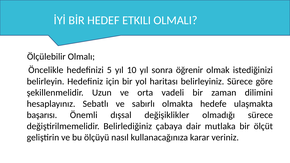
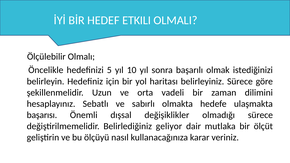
öğrenir: öğrenir -> başarılı (189, 70)
çabaya: çabaya -> geliyor (169, 126)
